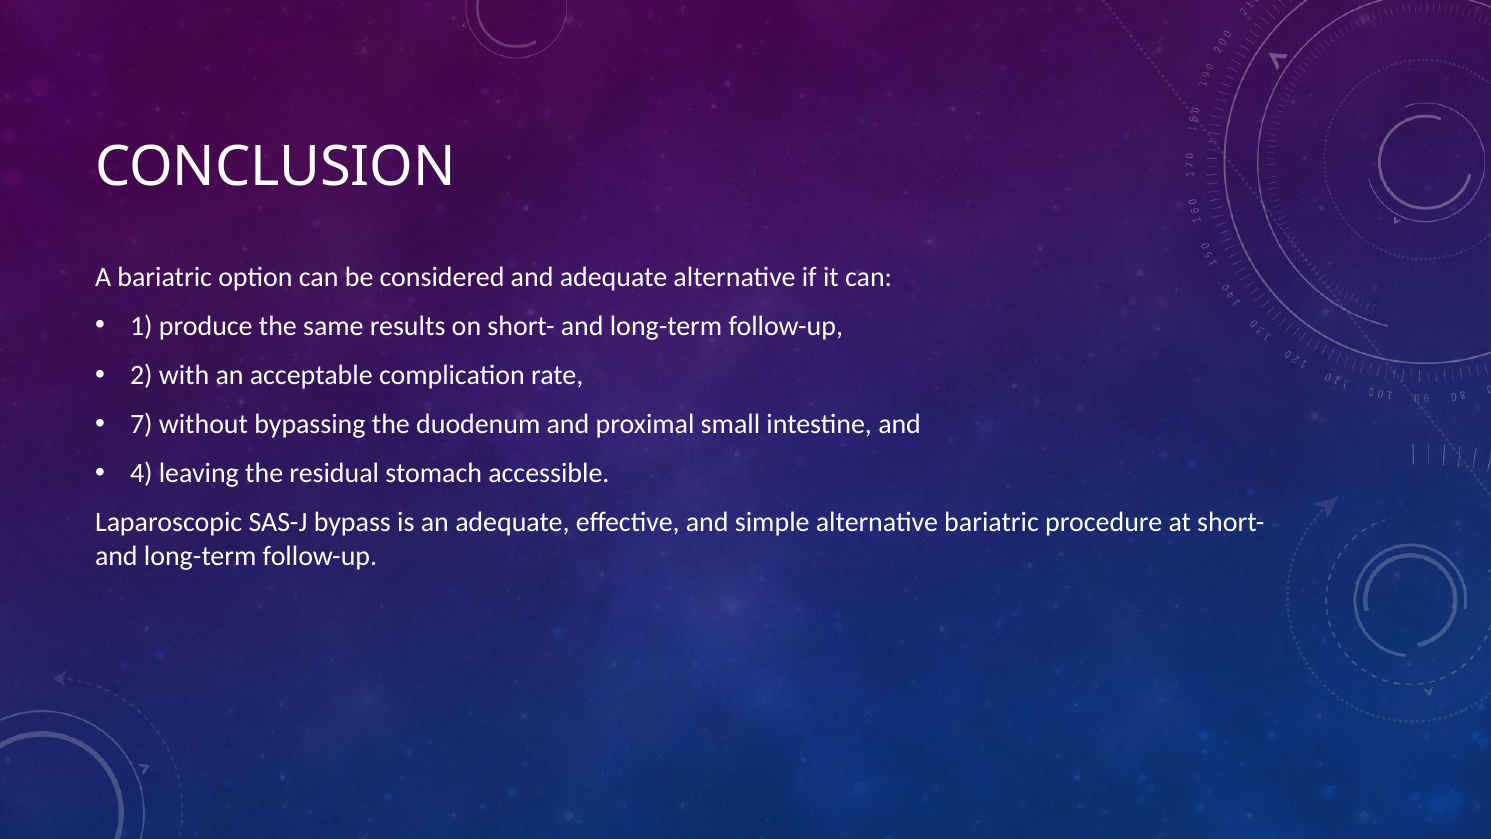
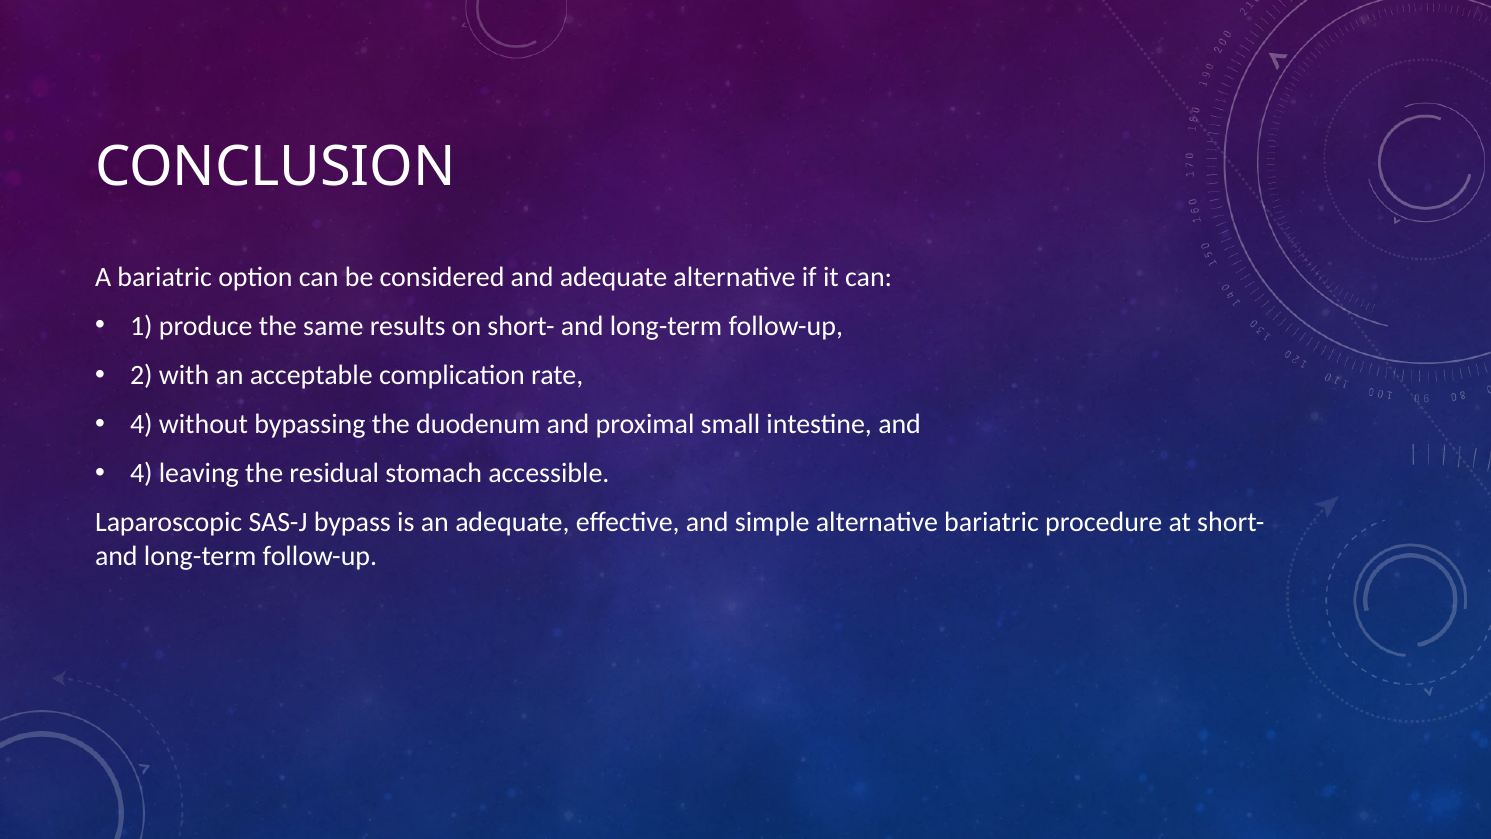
7: 7 -> 4 (141, 424)
